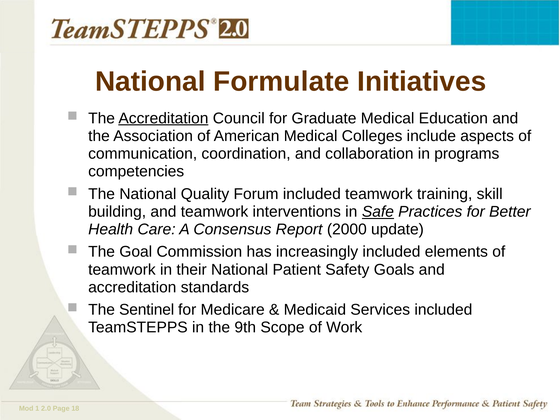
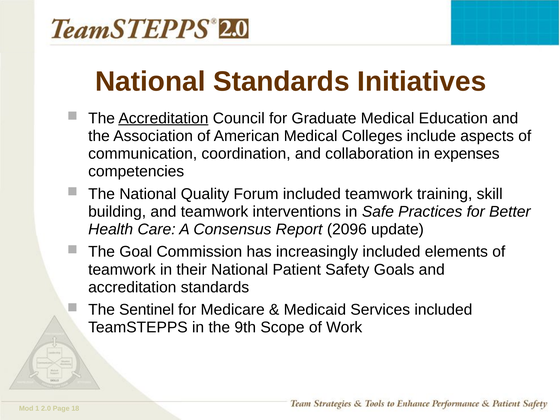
National Formulate: Formulate -> Standards (281, 81)
programs: programs -> expenses (467, 154)
Safe underline: present -> none (378, 212)
2000: 2000 -> 2096 (347, 229)
